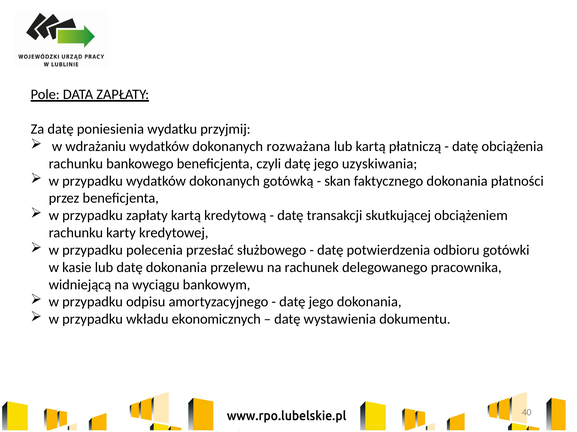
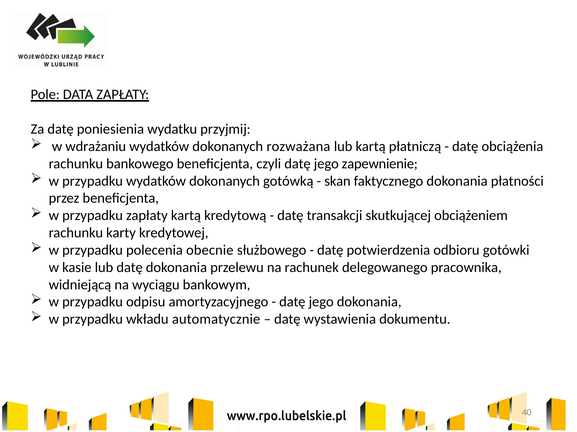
uzyskiwania: uzyskiwania -> zapewnienie (380, 164)
przesłać: przesłać -> obecnie (210, 250)
ekonomicznych: ekonomicznych -> automatycznie (216, 320)
